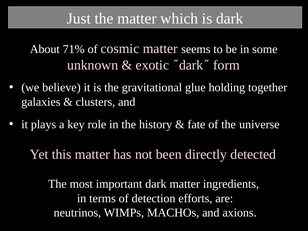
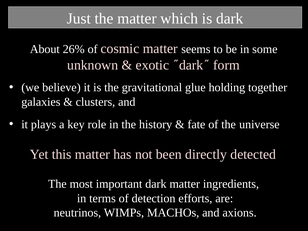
71%: 71% -> 26% (74, 49)
